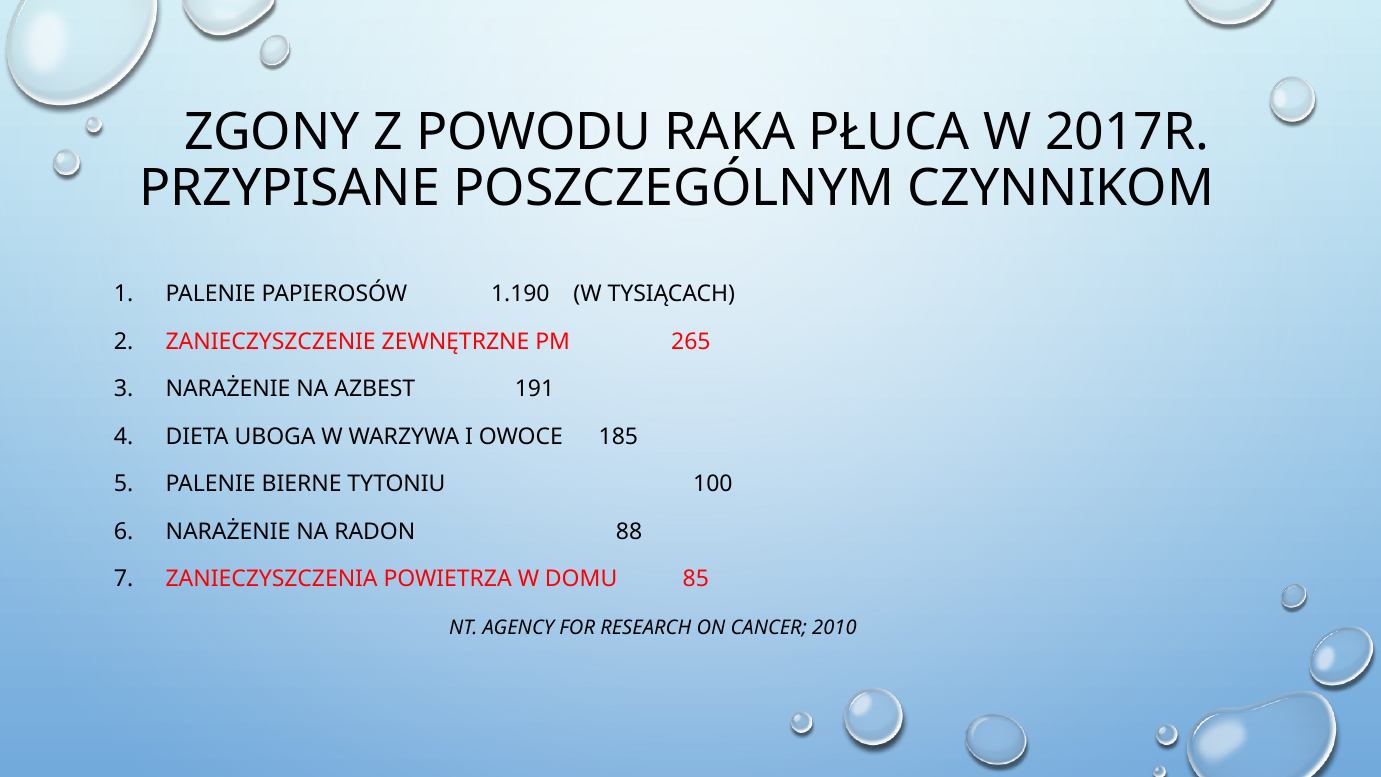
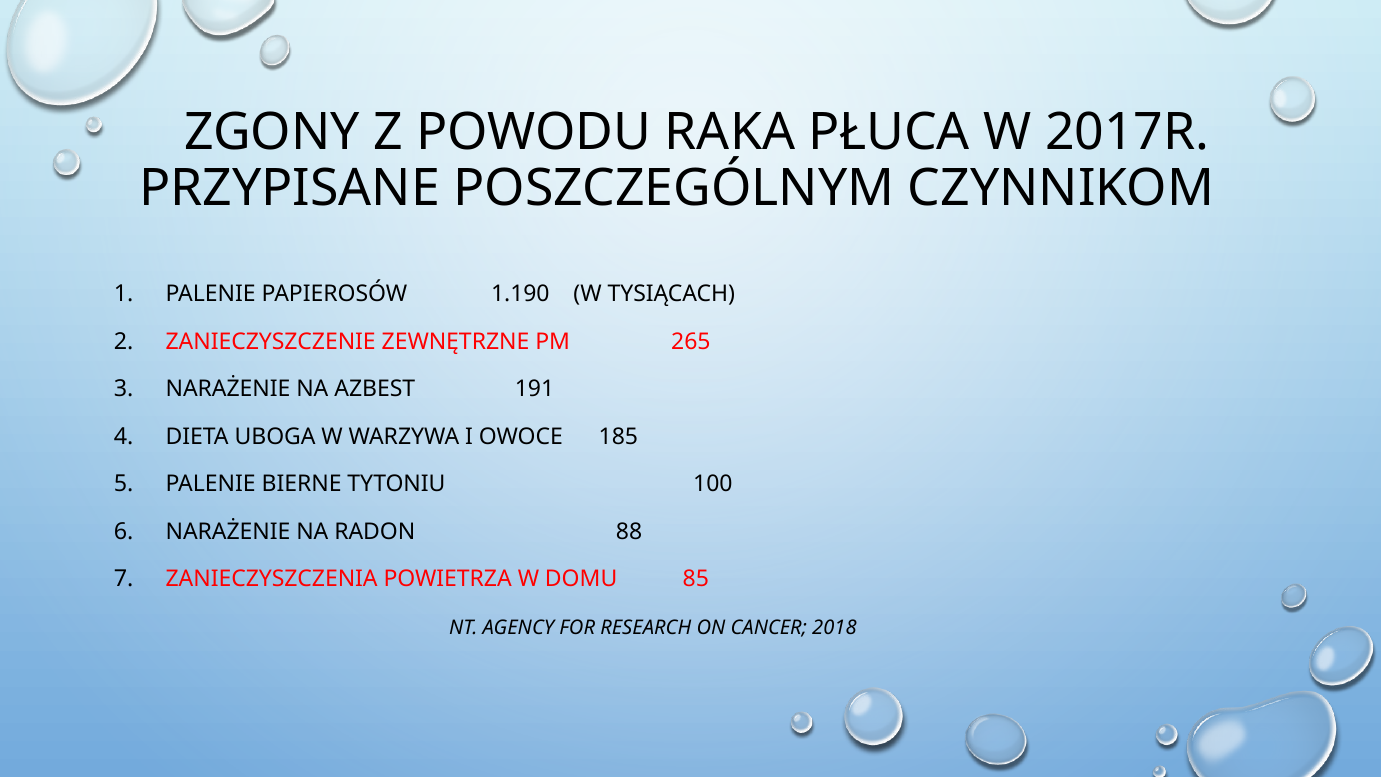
2010: 2010 -> 2018 (834, 628)
